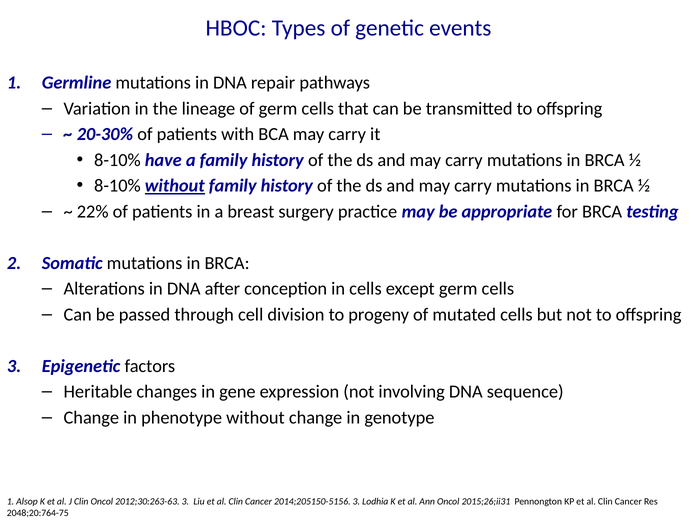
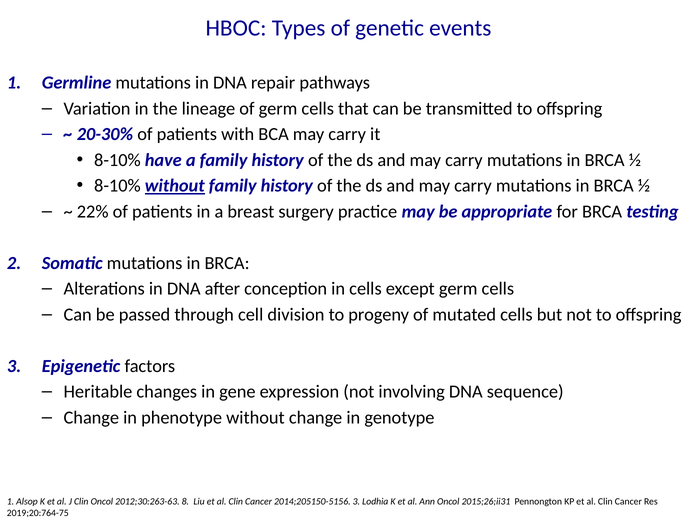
2012;30:263-63 3: 3 -> 8 (185, 501)
2048;20:764-75: 2048;20:764-75 -> 2019;20:764-75 (38, 513)
